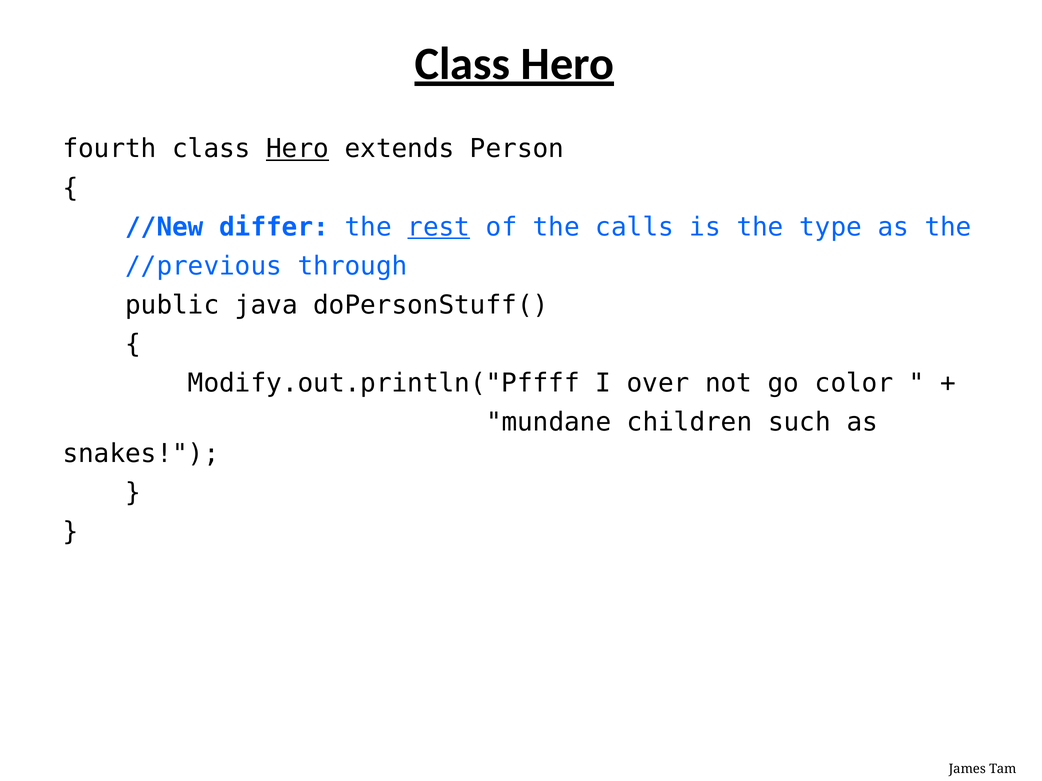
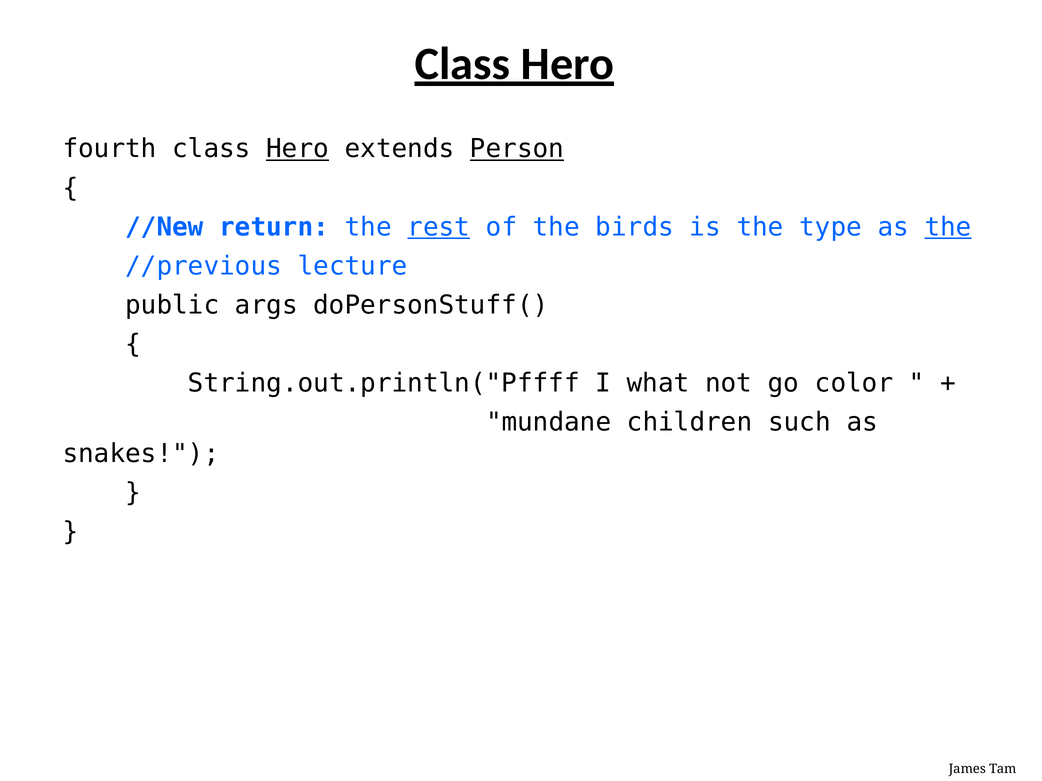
Person underline: none -> present (517, 149)
differ: differ -> return (274, 227)
calls: calls -> birds (635, 227)
the underline: none -> present (948, 227)
through: through -> lecture (353, 266)
java: java -> args (266, 305)
Modify.out.println("Pffff: Modify.out.println("Pffff -> String.out.println("Pffff (384, 384)
over: over -> what (658, 384)
